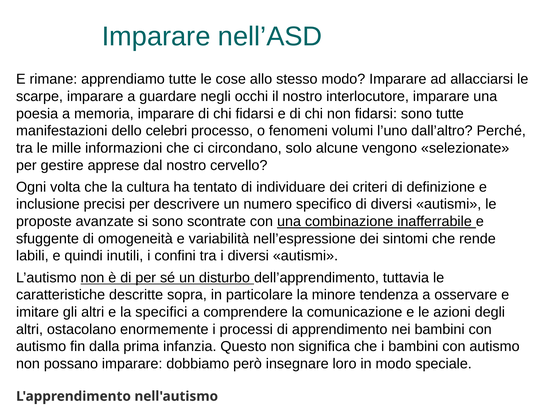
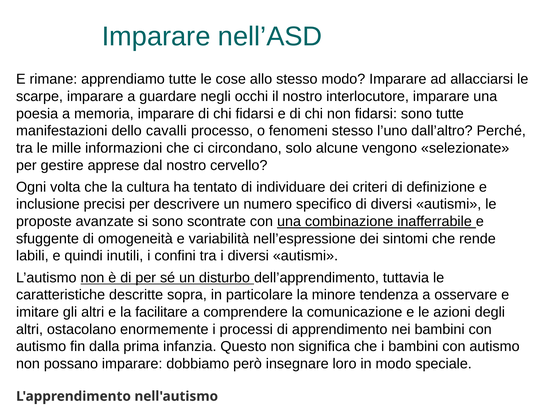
celebri: celebri -> cavalli (166, 131)
fenomeni volumi: volumi -> stesso (352, 131)
specifici: specifici -> facilitare (161, 312)
